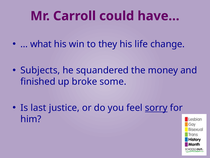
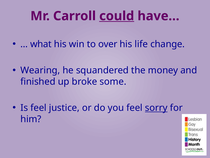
could underline: none -> present (117, 16)
they: they -> over (108, 44)
Subjects: Subjects -> Wearing (40, 70)
Is last: last -> feel (39, 108)
